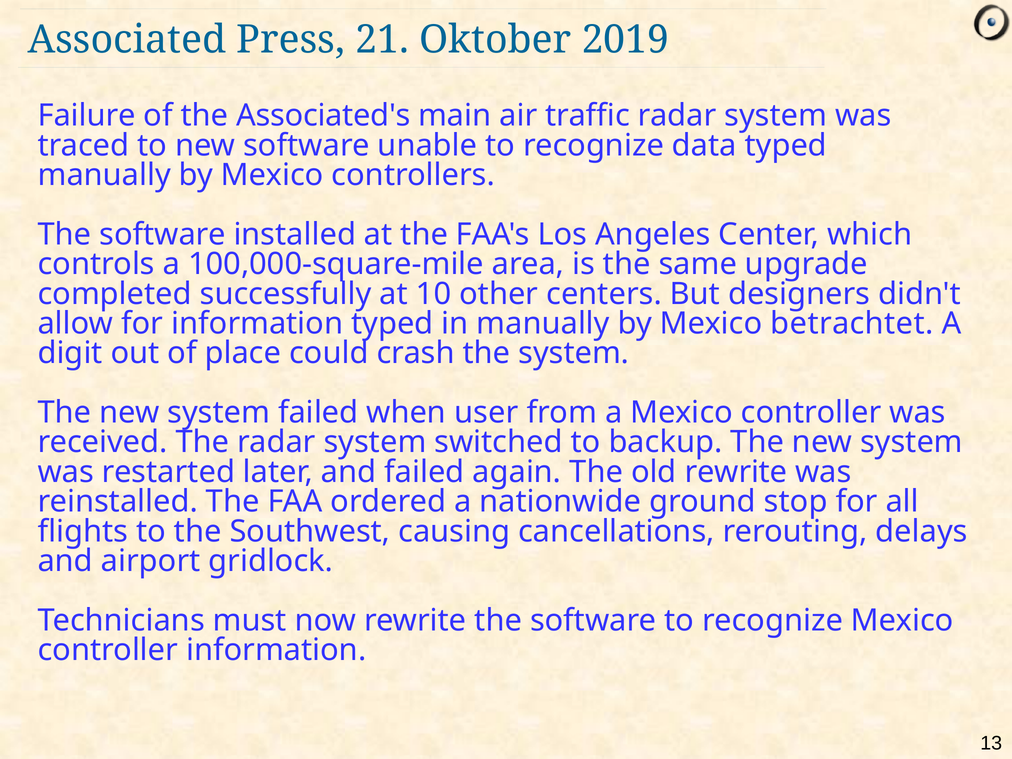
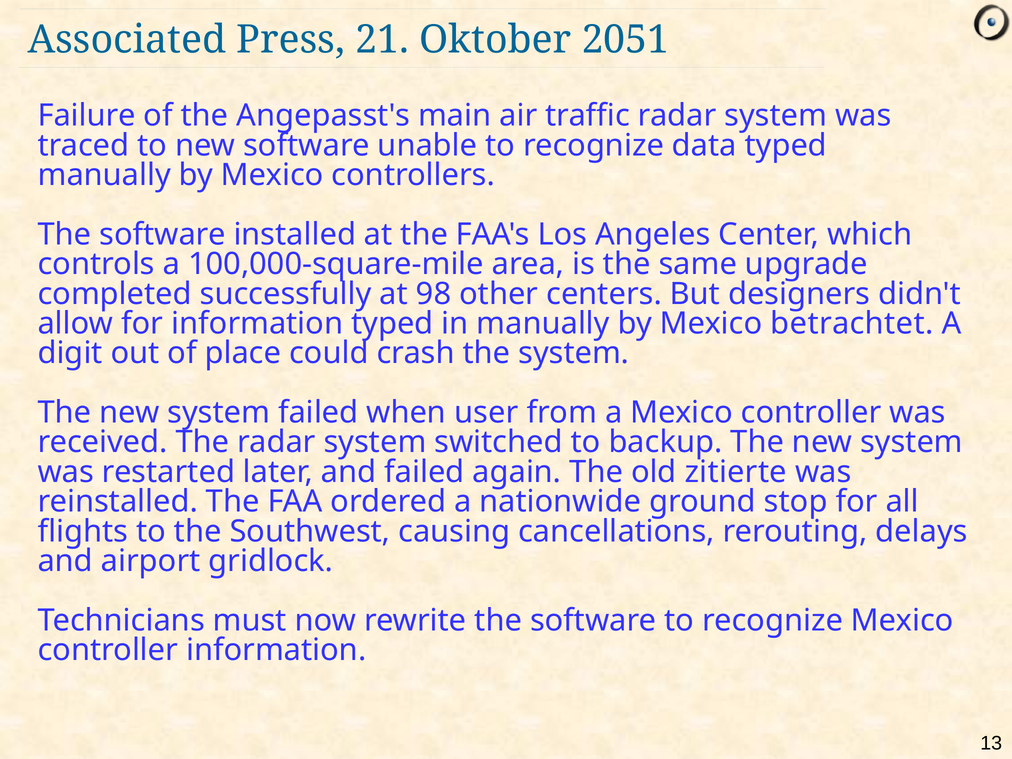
2019: 2019 -> 2051 (625, 40)
Associated's: Associated's -> Angepasst's (323, 116)
10: 10 -> 98 (434, 294)
old rewrite: rewrite -> zitierte (736, 472)
